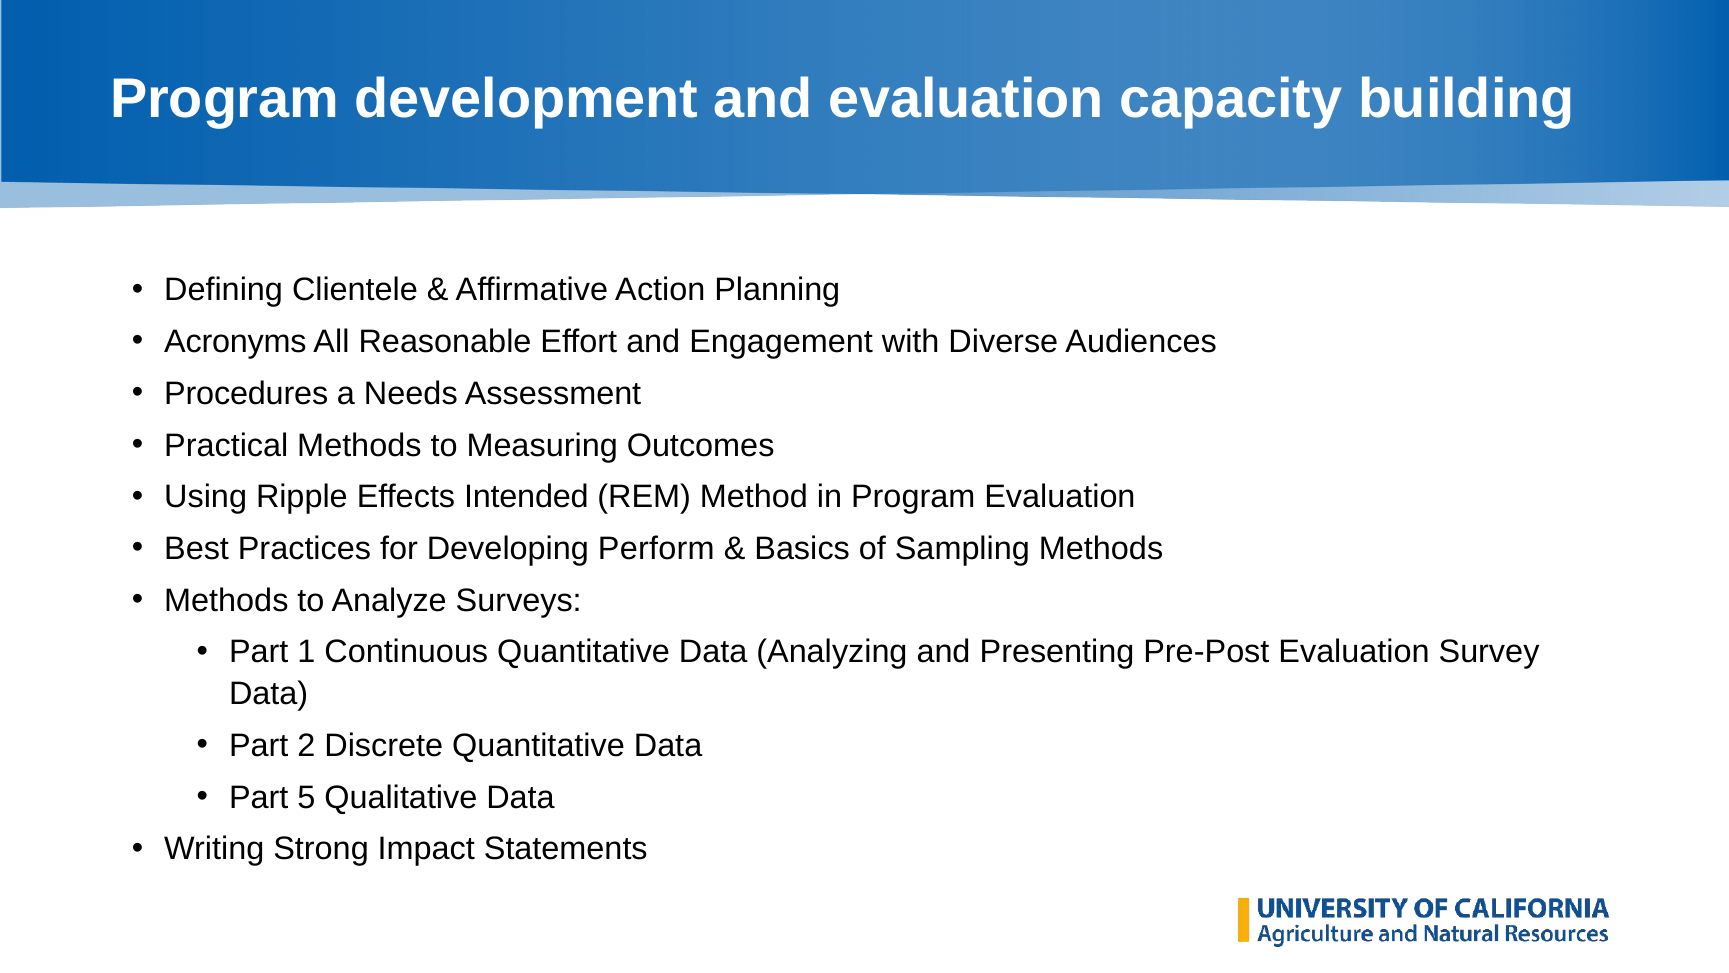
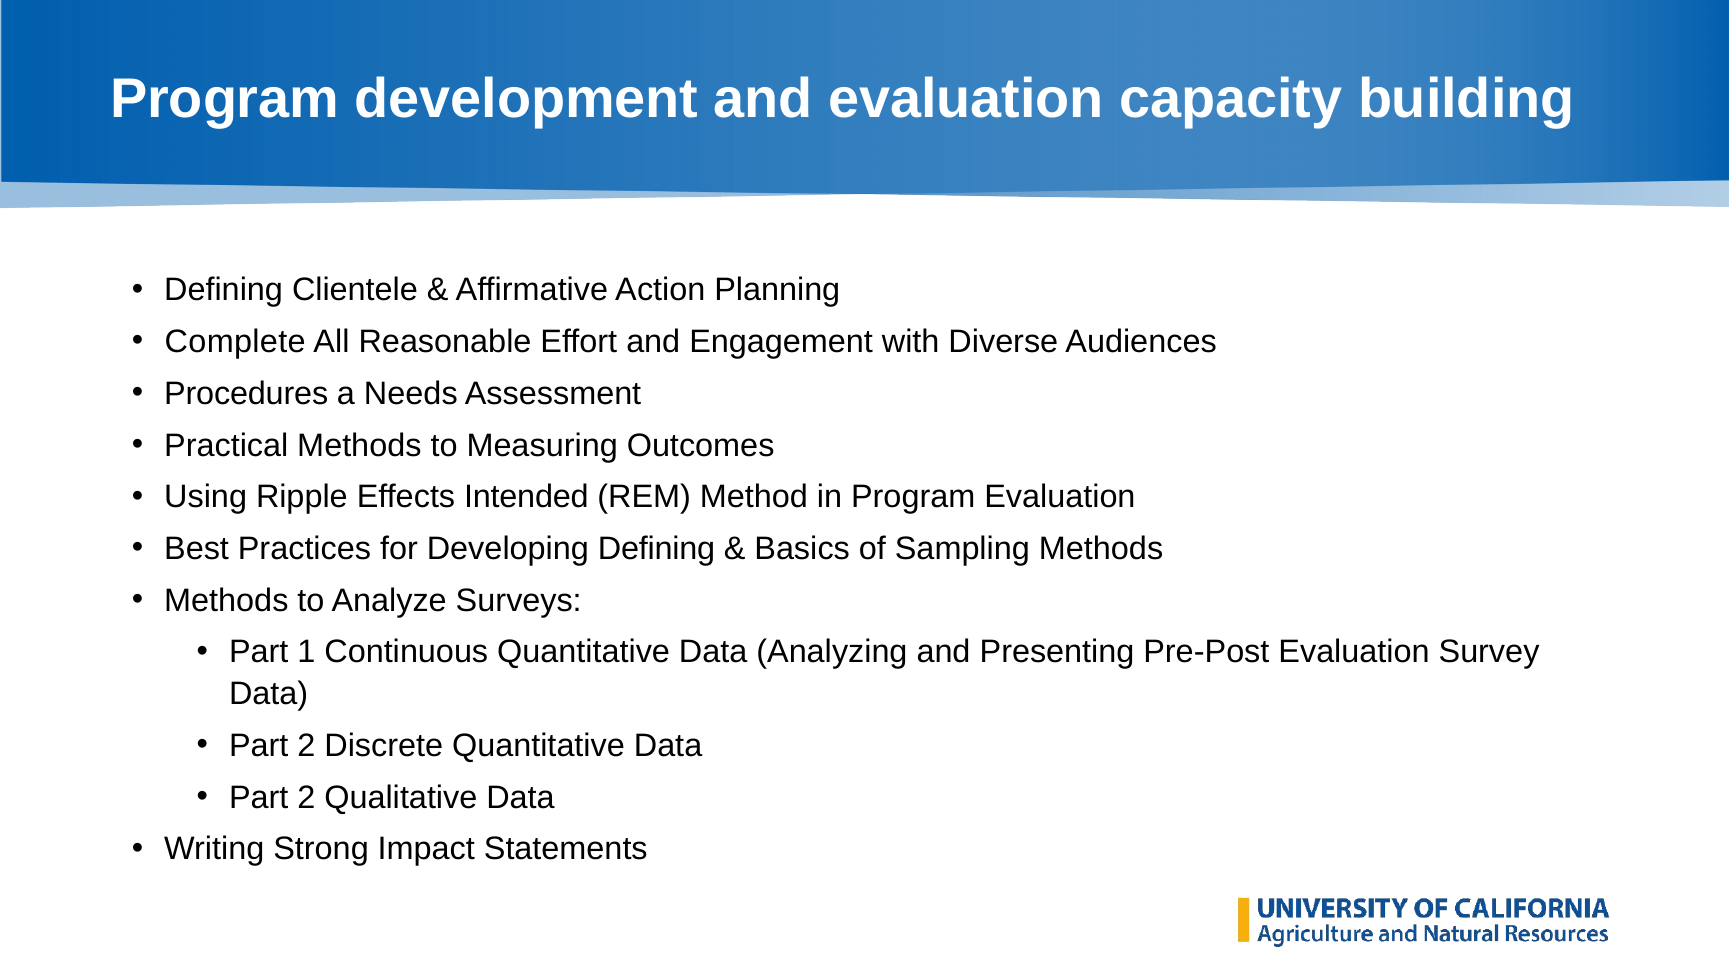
Acronyms: Acronyms -> Complete (235, 342)
Developing Perform: Perform -> Defining (657, 548)
5: 5 -> 2 (306, 797)
